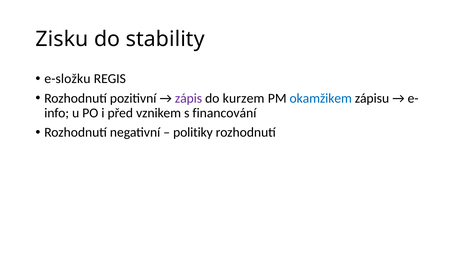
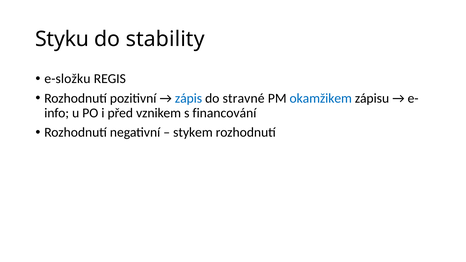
Zisku: Zisku -> Styku (62, 39)
zápis colour: purple -> blue (188, 98)
kurzem: kurzem -> stravné (244, 98)
politiky: politiky -> stykem (193, 133)
